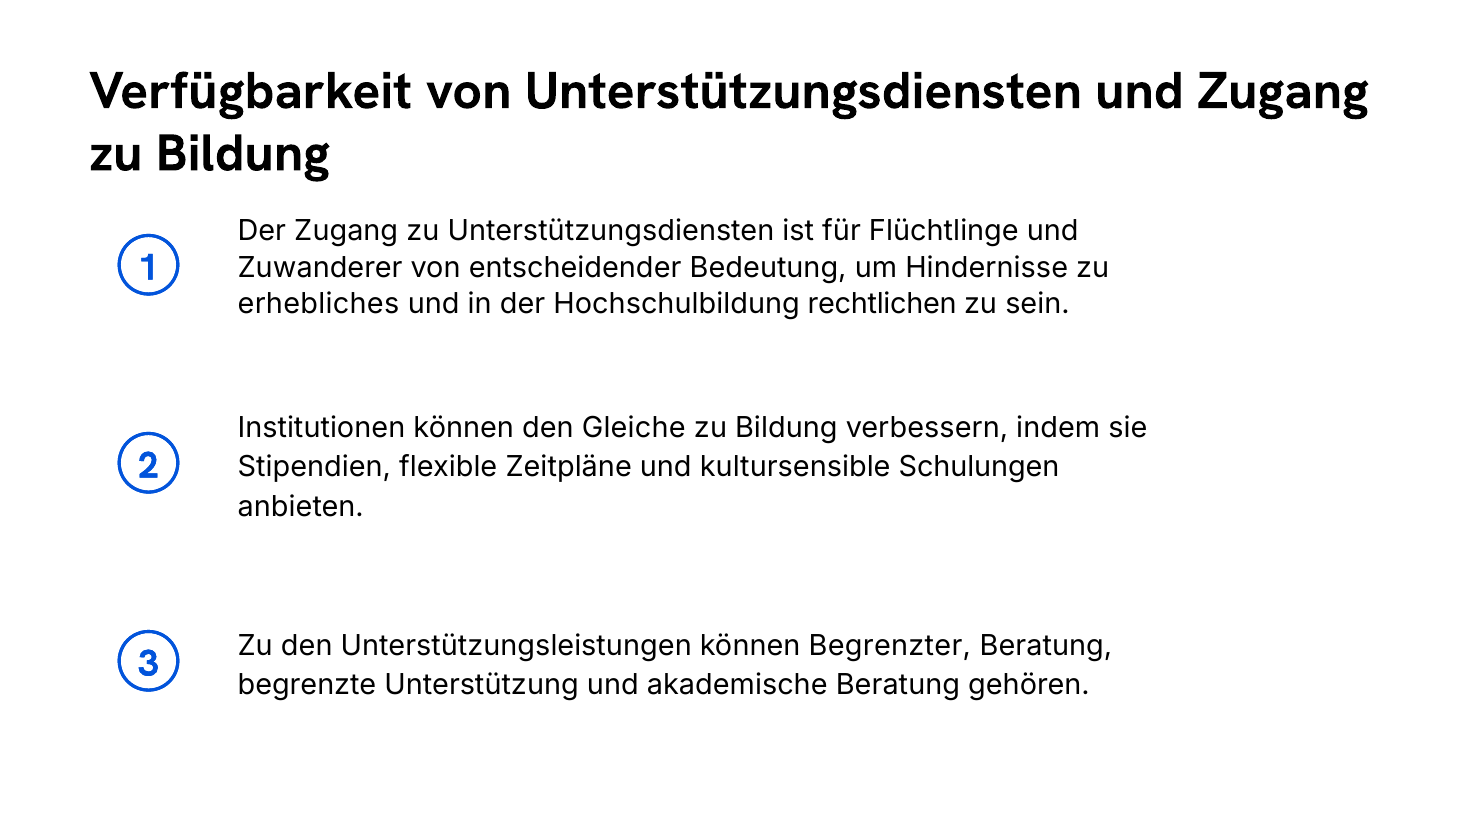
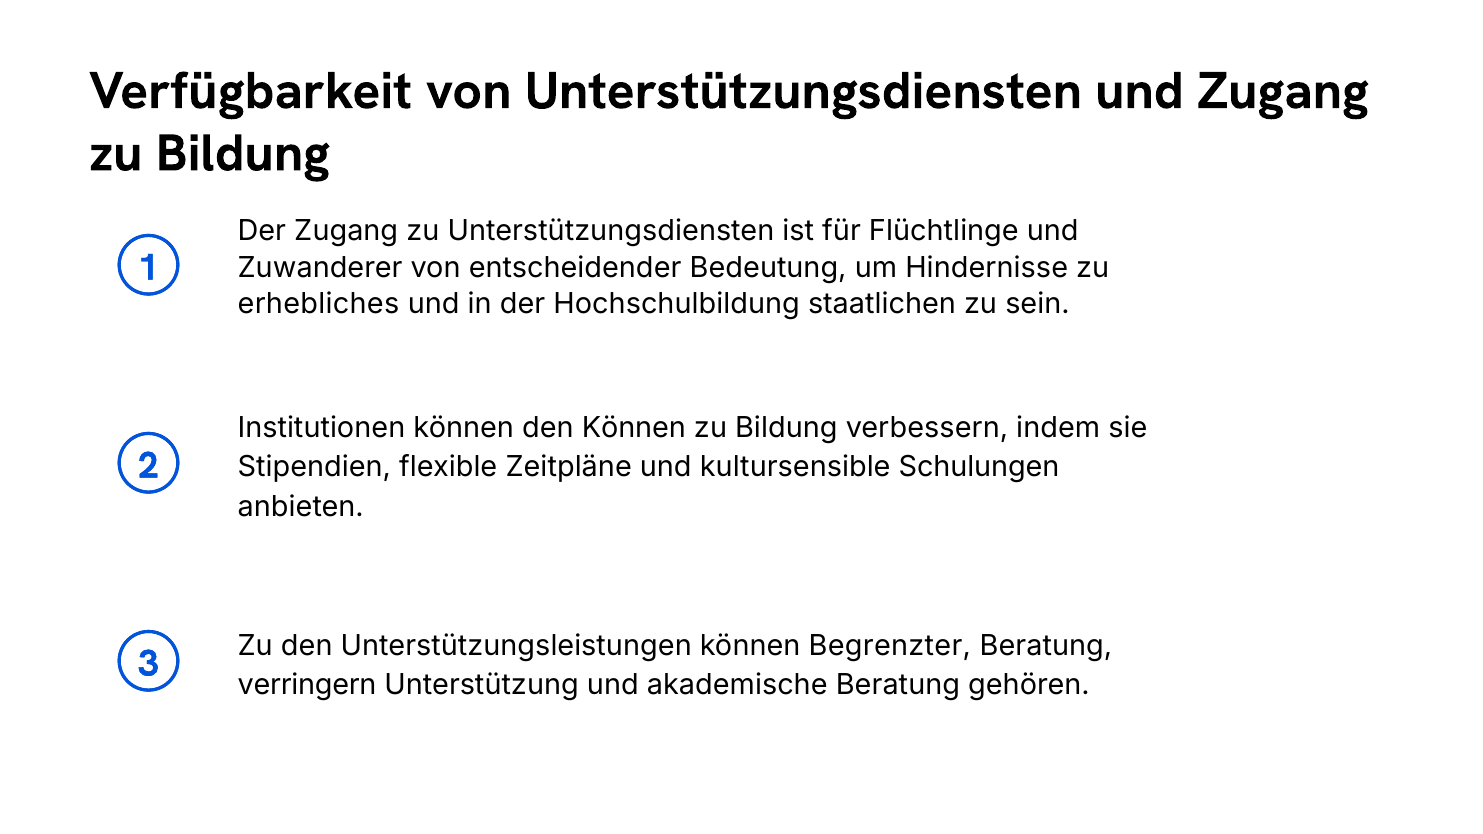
rechtlichen: rechtlichen -> staatlichen (882, 304)
den Gleiche: Gleiche -> Können (634, 428)
begrenzte: begrenzte -> verringern (307, 685)
